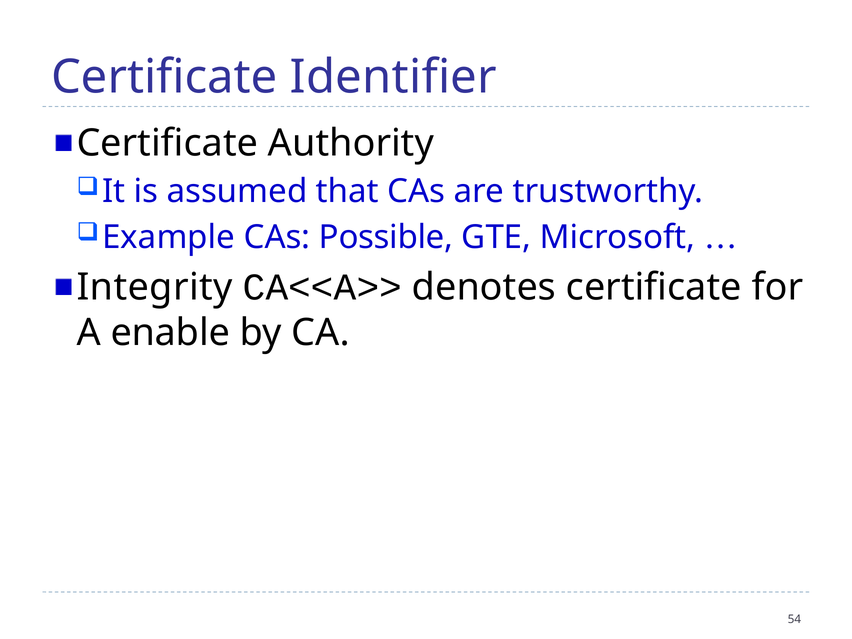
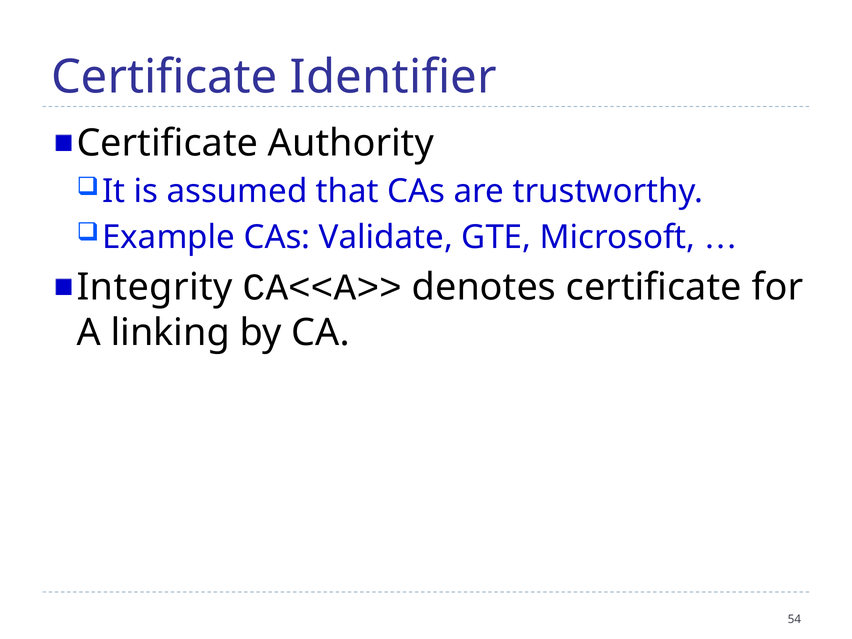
Possible: Possible -> Validate (386, 237)
enable: enable -> linking (170, 333)
